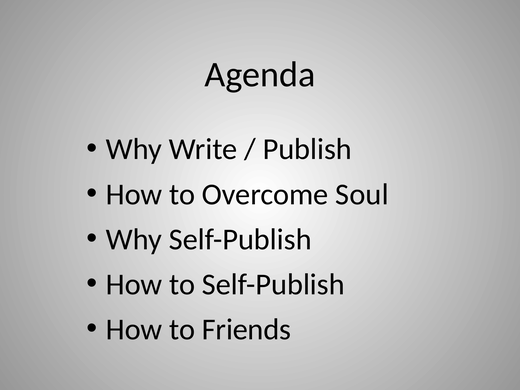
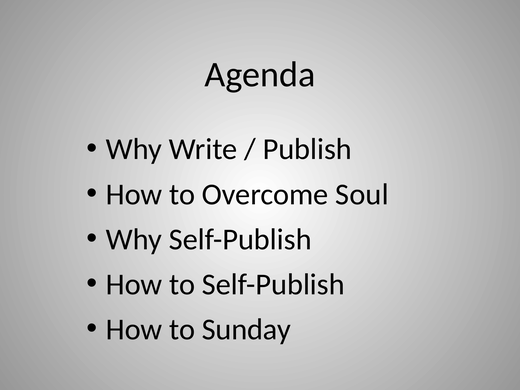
Friends: Friends -> Sunday (246, 330)
